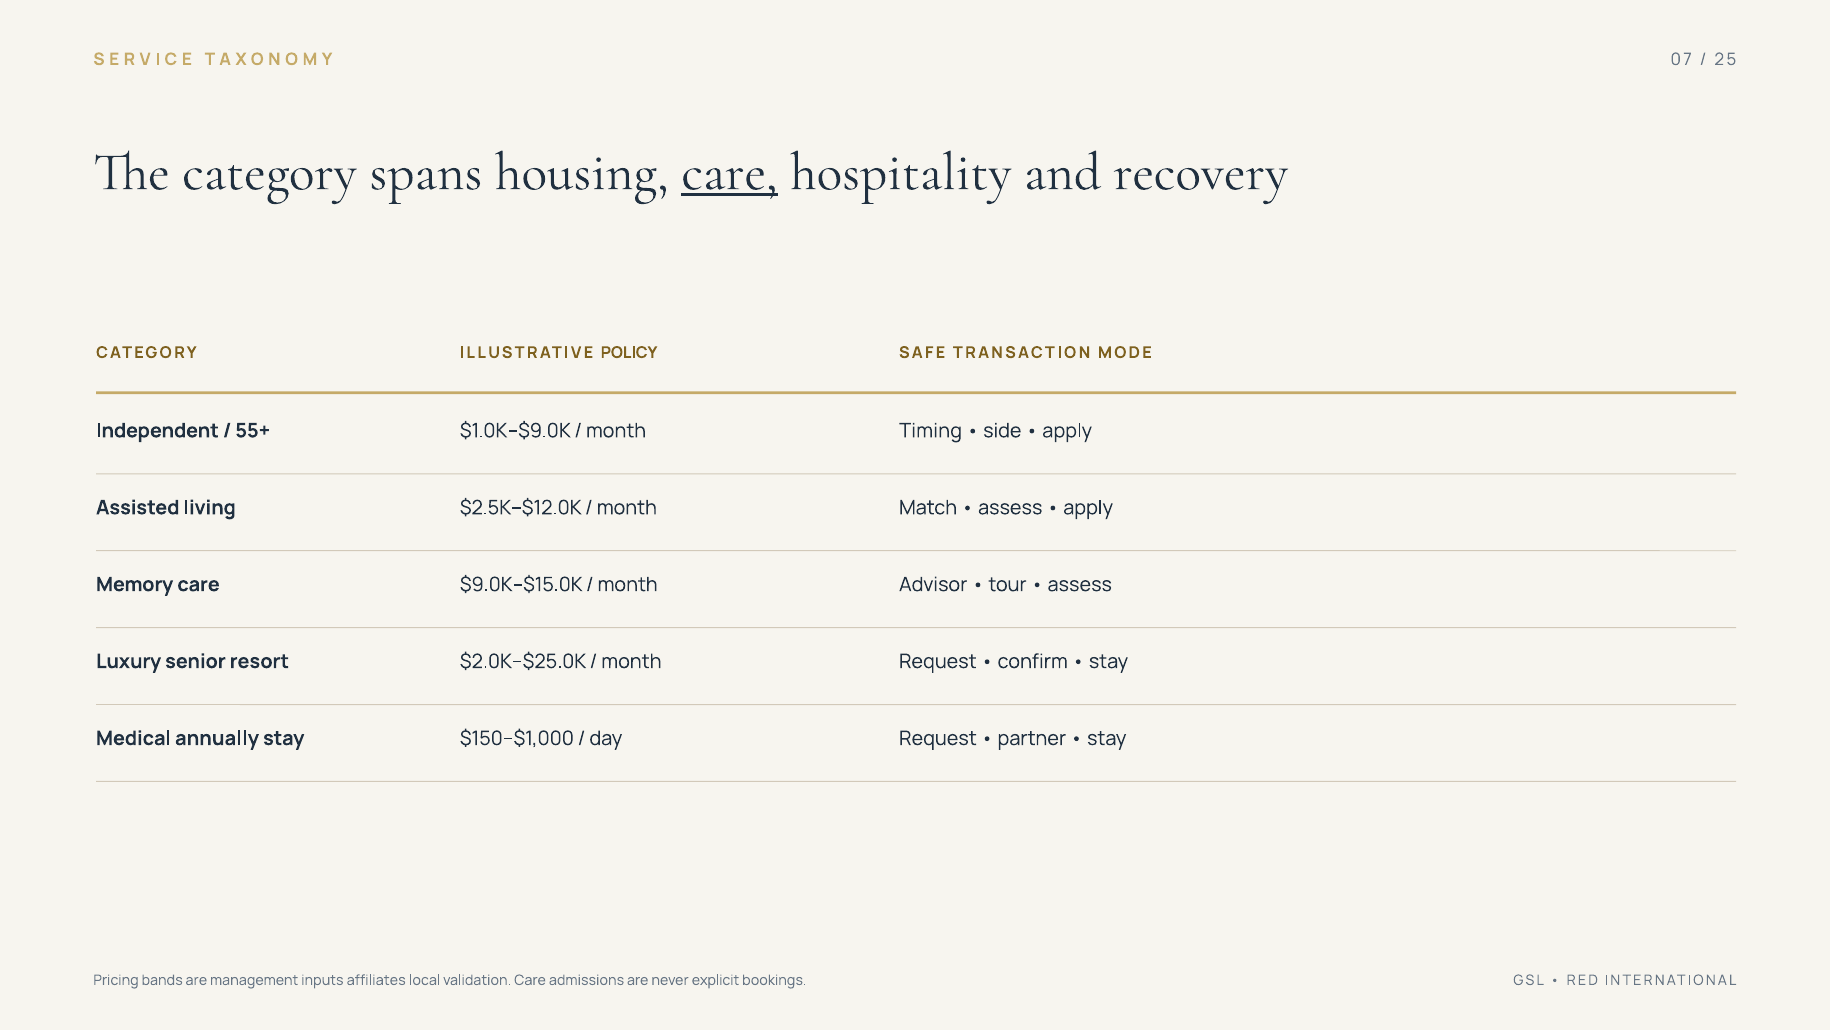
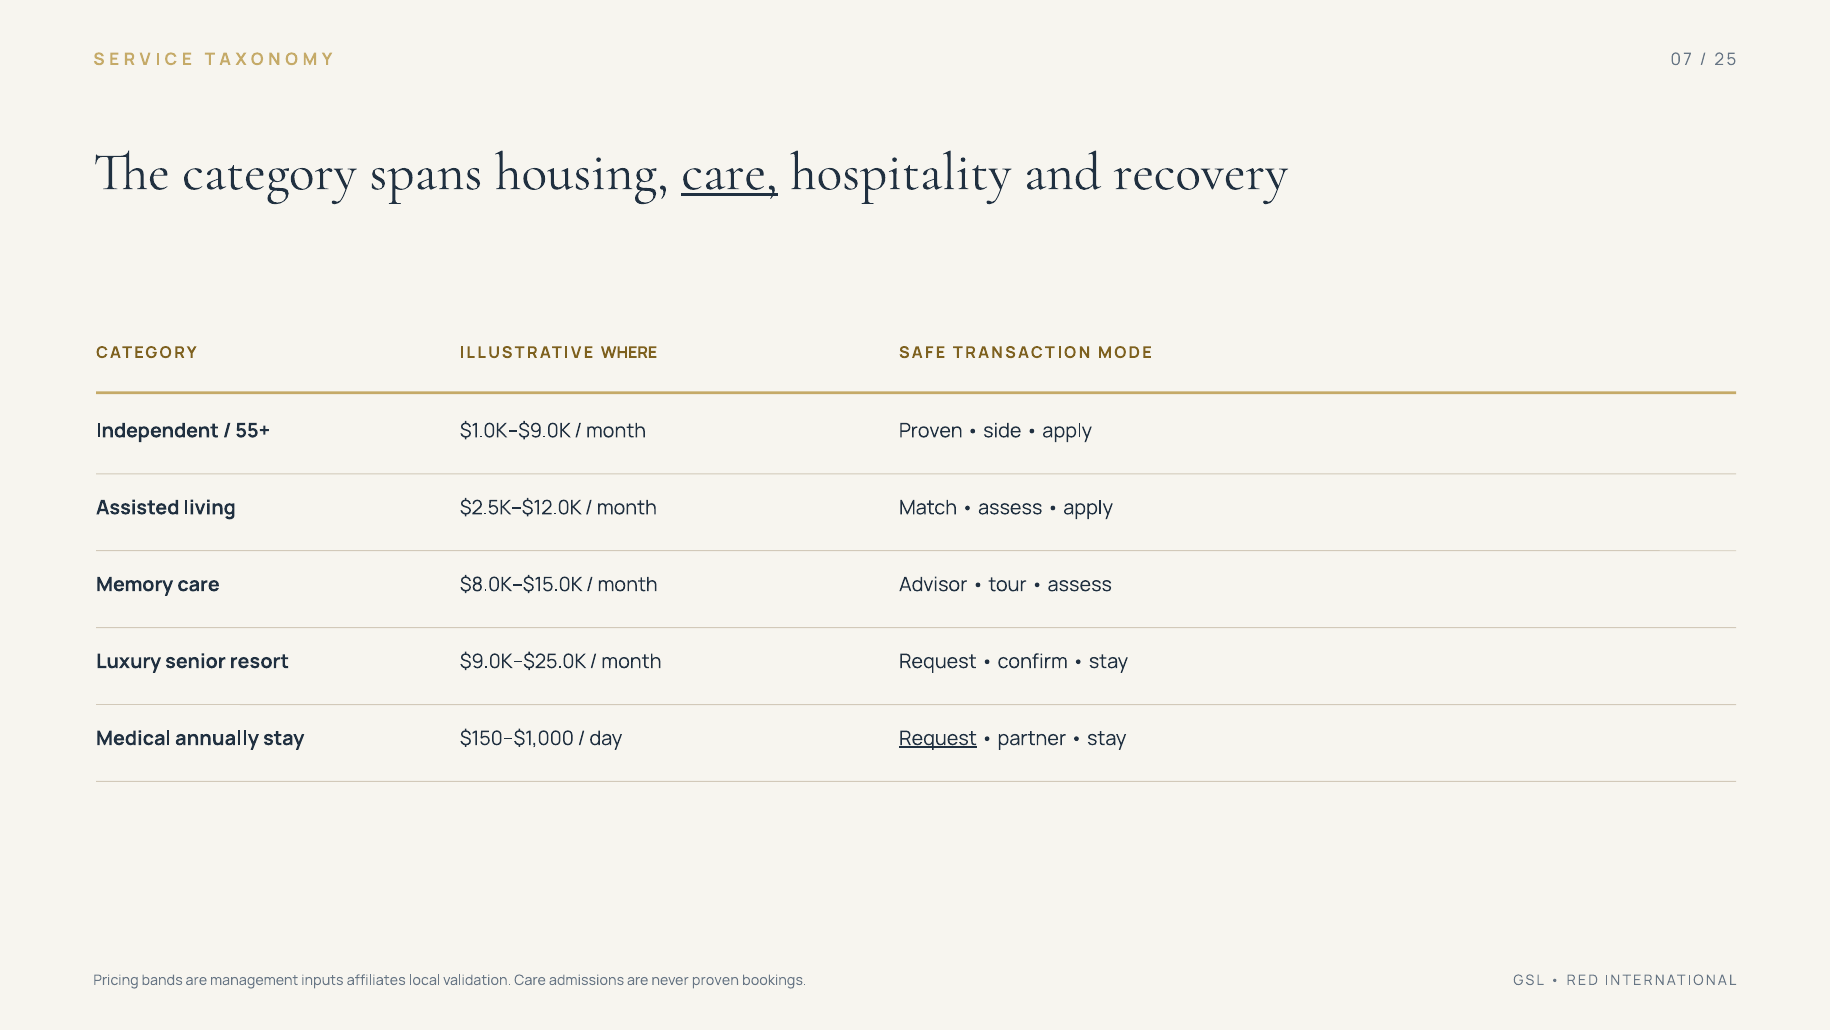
POLICY: POLICY -> WHERE (629, 352)
month Timing: Timing -> Proven (931, 431)
$9.0K–$15.0K: $9.0K–$15.0K -> $8.0K–$15.0K (521, 584)
$2.0K–$25.0K: $2.0K–$25.0K -> $9.0K–$25.0K (523, 661)
Request underline: none -> present (938, 738)
never explicit: explicit -> proven (715, 980)
